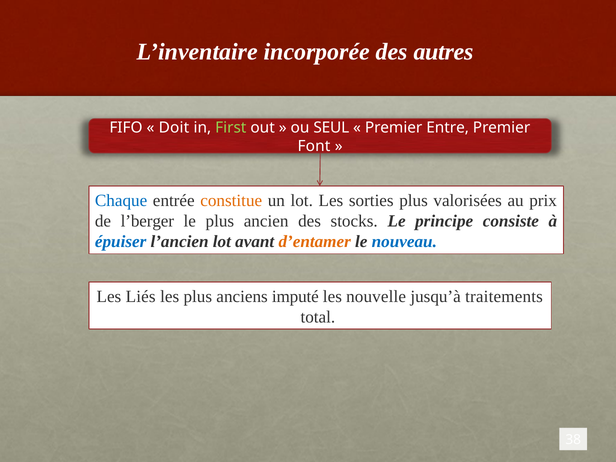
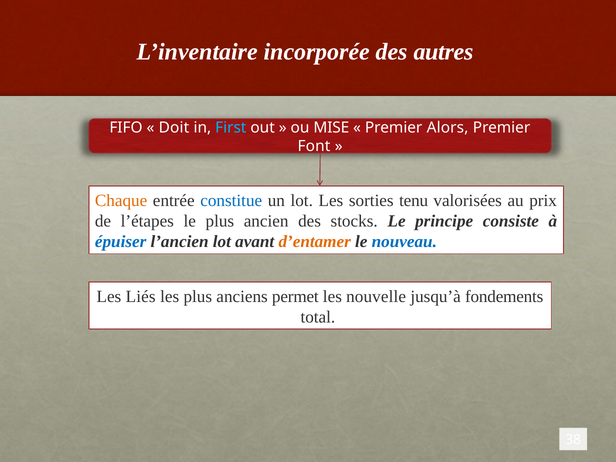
First colour: light green -> light blue (231, 128)
SEUL: SEUL -> MISE (331, 128)
Entre: Entre -> Alors (448, 128)
Chaque colour: blue -> orange (121, 201)
constitue colour: orange -> blue (231, 201)
sorties plus: plus -> tenu (414, 201)
l’berger: l’berger -> l’étapes (147, 221)
imputé: imputé -> permet (295, 296)
traitements: traitements -> fondements (504, 296)
